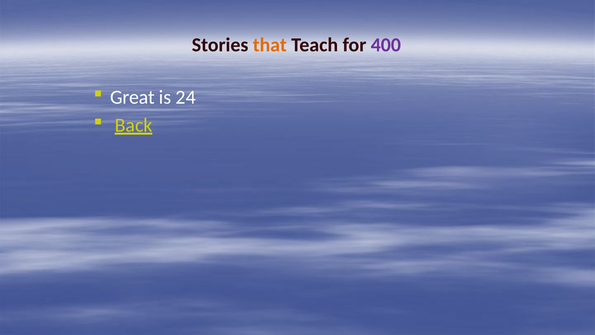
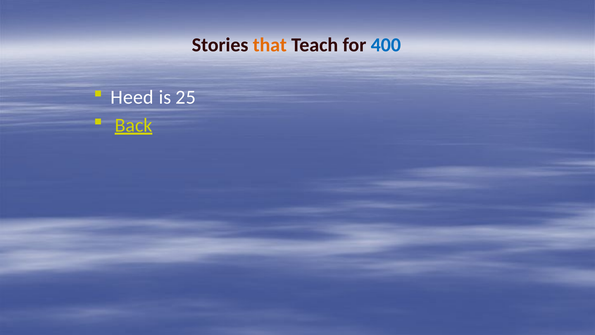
400 colour: purple -> blue (386, 45)
Great: Great -> Heed (132, 97)
24: 24 -> 25 (186, 97)
